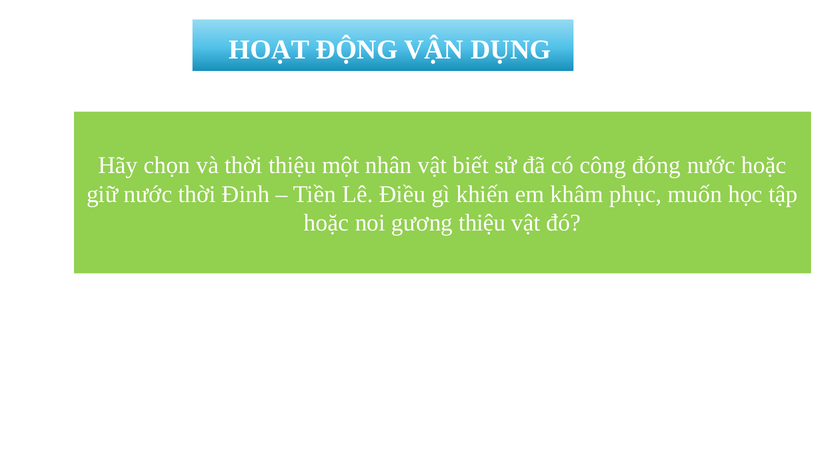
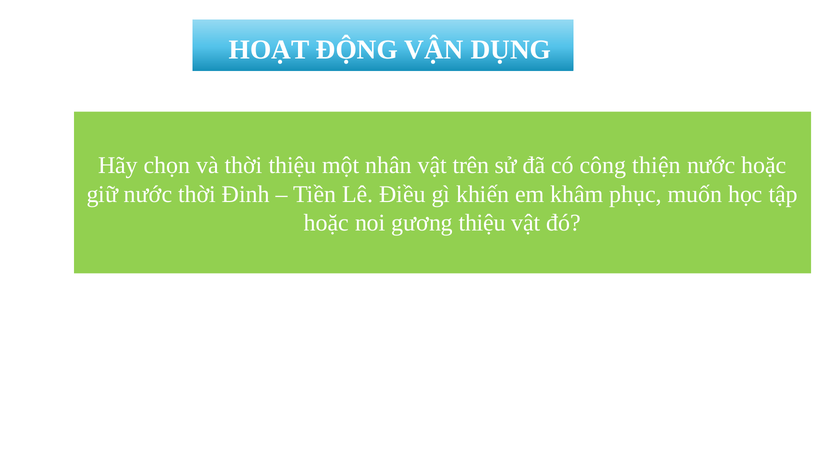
biết: biết -> trên (471, 165)
đóng: đóng -> thiện (657, 165)
